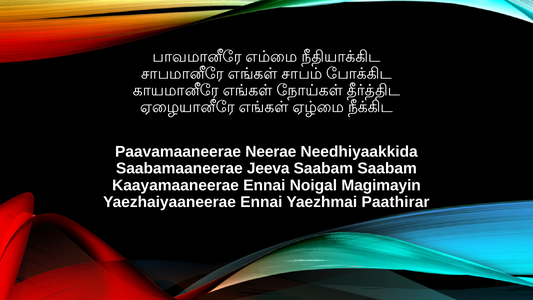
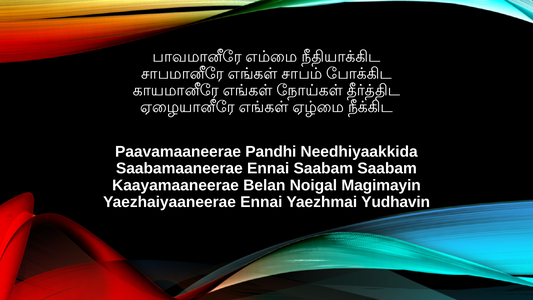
Neerae: Neerae -> Pandhi (271, 152)
Saabamaaneerae Jeeva: Jeeva -> Ennai (268, 168)
Kaayamaaneerae Ennai: Ennai -> Belan (264, 185)
Paathirar: Paathirar -> Yudhavin (396, 202)
